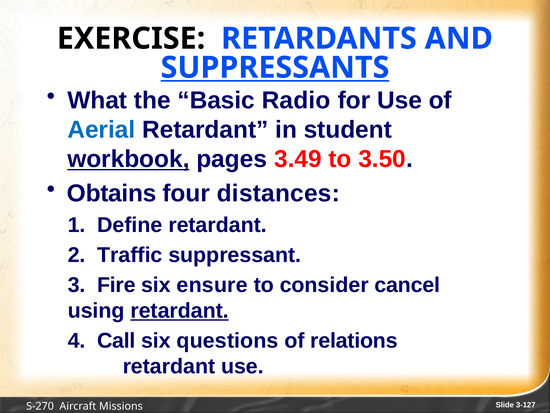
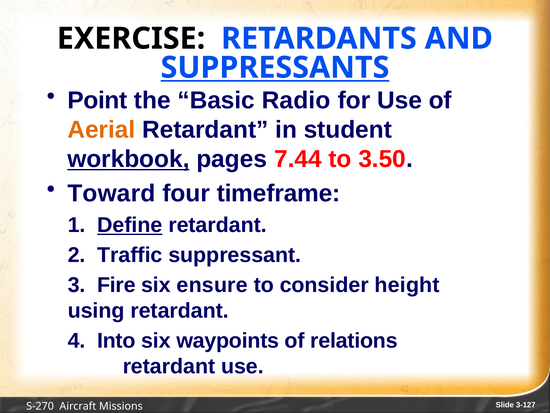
What: What -> Point (97, 100)
Aerial colour: blue -> orange (101, 130)
3.49: 3.49 -> 7.44 (298, 159)
Obtains: Obtains -> Toward (111, 193)
distances: distances -> timeframe (279, 193)
Define underline: none -> present (130, 225)
cancel: cancel -> height (407, 285)
retardant underline: present -> none (180, 310)
Call: Call -> Into (116, 340)
questions: questions -> waypoints (228, 340)
